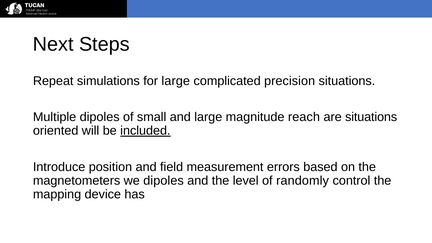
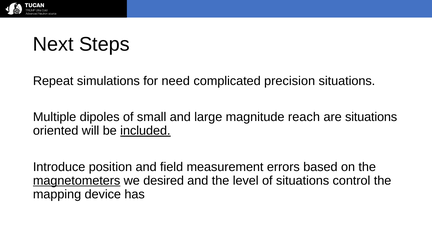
for large: large -> need (176, 81)
magnetometers underline: none -> present (77, 181)
we dipoles: dipoles -> desired (164, 181)
of randomly: randomly -> situations (303, 181)
